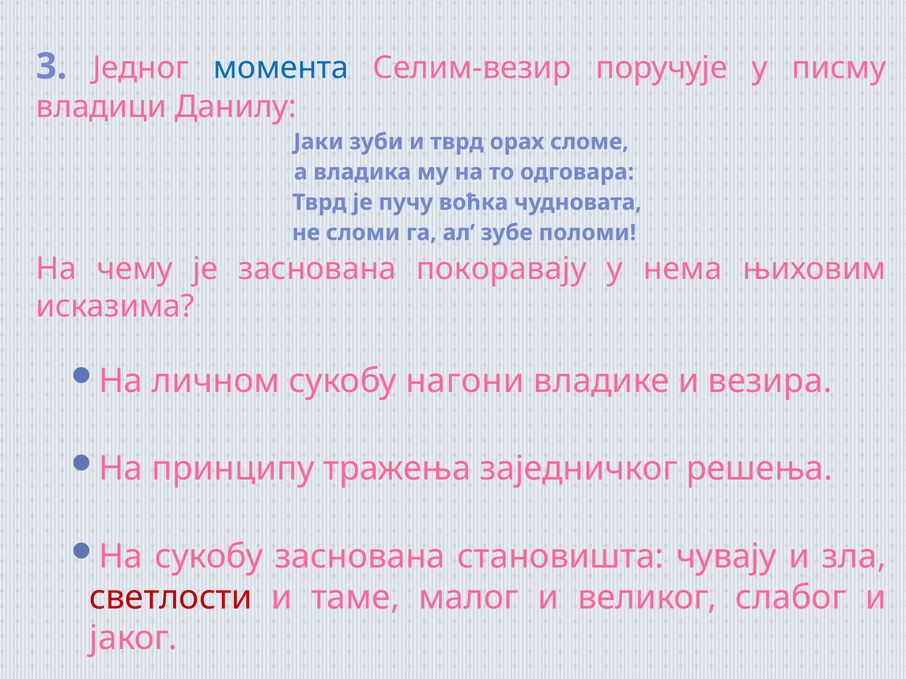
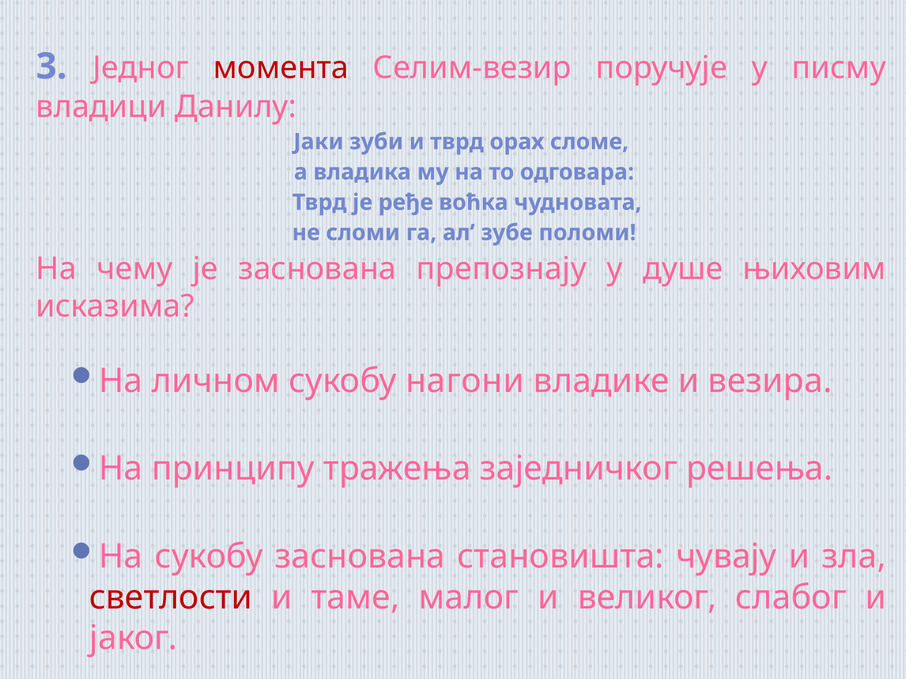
момента colour: blue -> red (281, 68)
пучу: пучу -> ређе (406, 203)
покоравају: покоравају -> препознају (501, 269)
нема: нема -> душе (683, 269)
